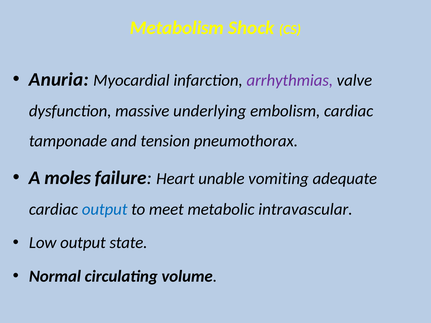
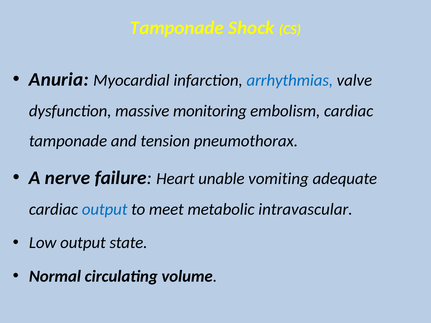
Metabolism: Metabolism -> Tamponade (177, 28)
arrhythmias colour: purple -> blue (290, 80)
underlying: underlying -> monitoring (210, 111)
moles: moles -> nerve (68, 178)
